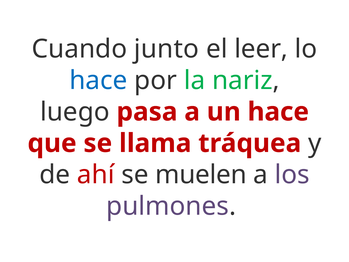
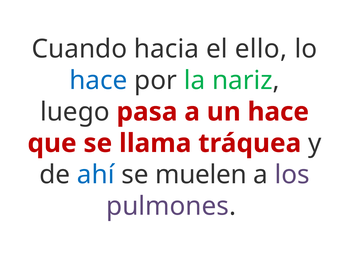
junto: junto -> hacia (167, 49)
leer: leer -> ello (261, 49)
ahí colour: red -> blue (96, 175)
